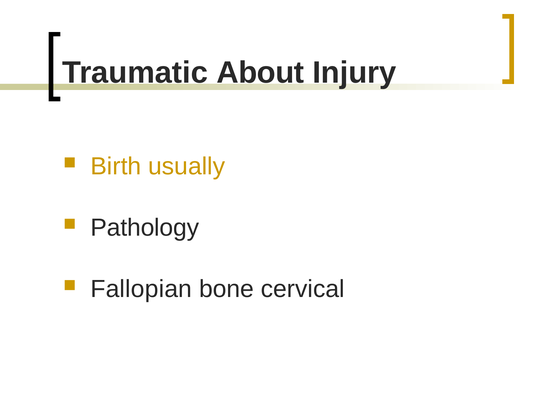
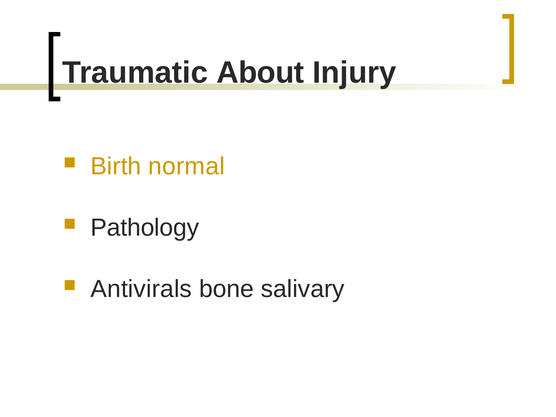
usually: usually -> normal (187, 166)
Fallopian: Fallopian -> Antivirals (141, 289)
cervical: cervical -> salivary (303, 289)
